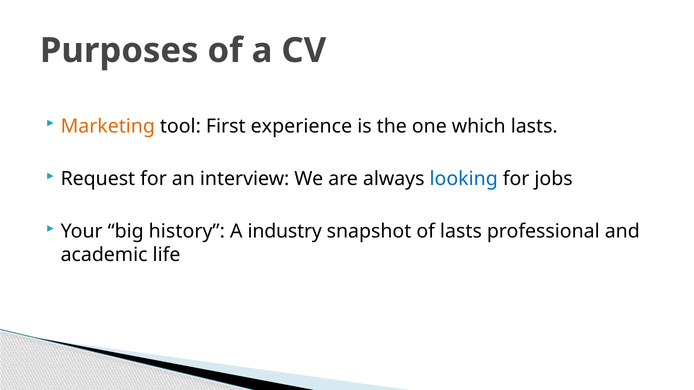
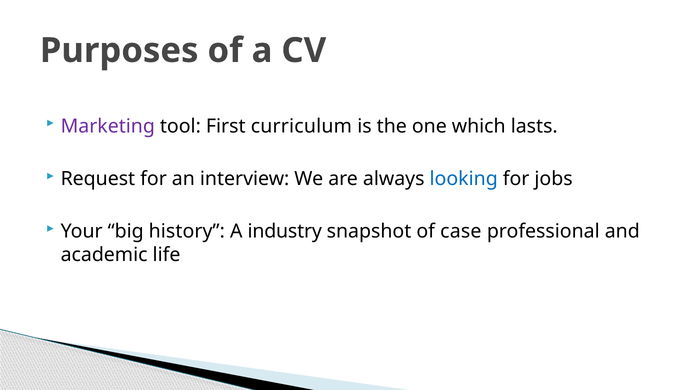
Marketing colour: orange -> purple (108, 126)
experience: experience -> curriculum (301, 126)
of lasts: lasts -> case (461, 232)
